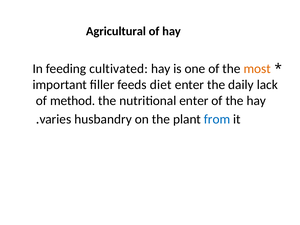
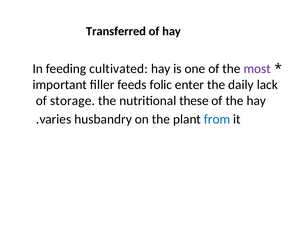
Agricultural: Agricultural -> Transferred (116, 31)
most colour: orange -> purple (257, 69)
diet: diet -> folic (161, 85)
method: method -> storage (73, 101)
nutritional enter: enter -> these (194, 101)
